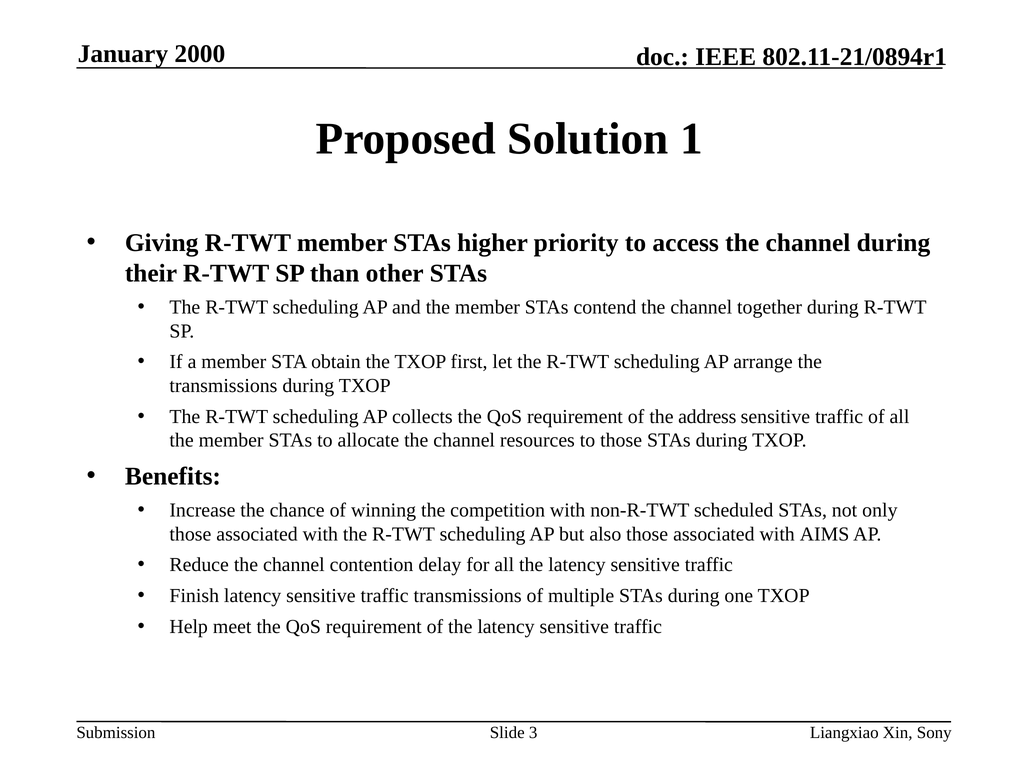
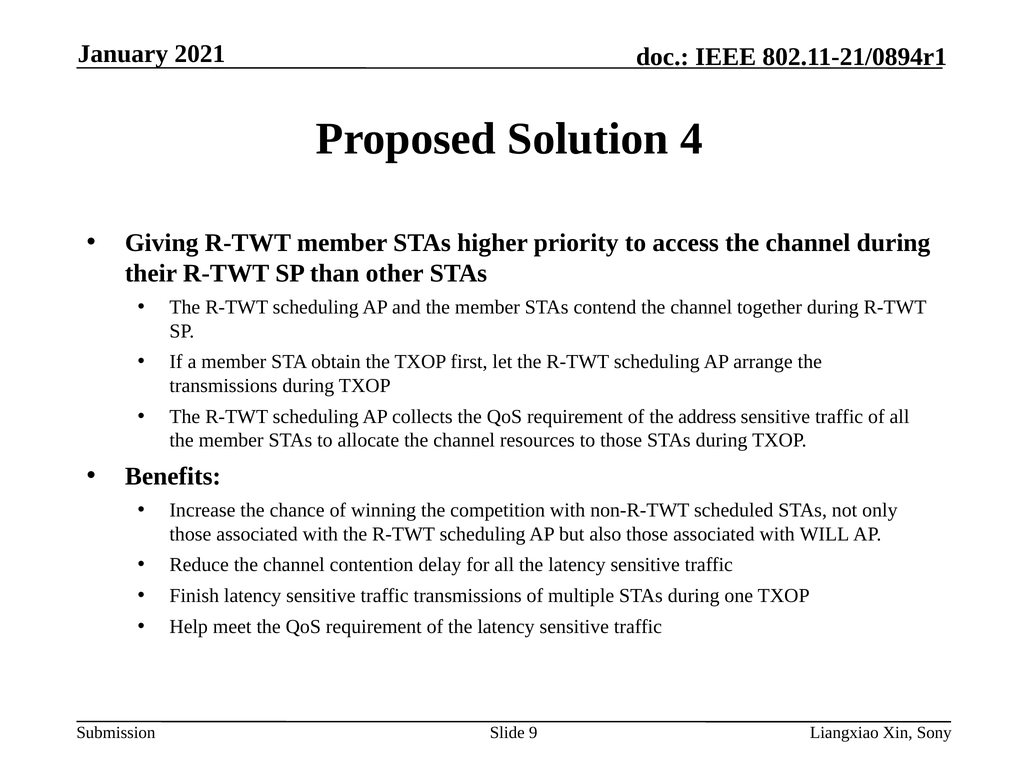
2000: 2000 -> 2021 (200, 54)
1: 1 -> 4 (691, 139)
AIMS: AIMS -> WILL (825, 534)
3: 3 -> 9 (533, 733)
